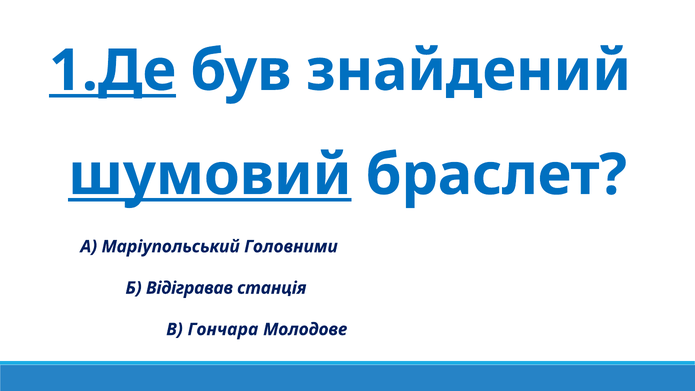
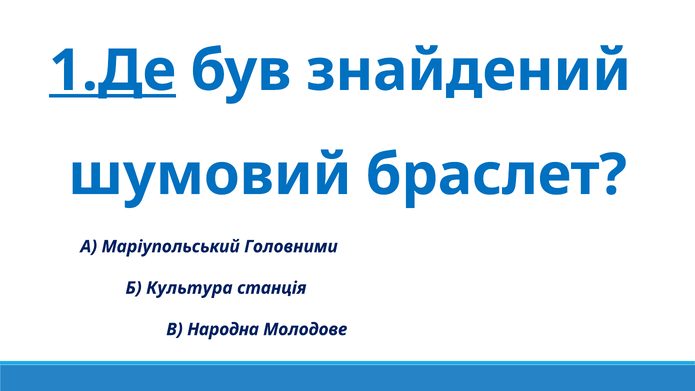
шумовий underline: present -> none (210, 175)
Відігравав: Відігравав -> Культура (189, 288)
Гончара: Гончара -> Народна (223, 329)
